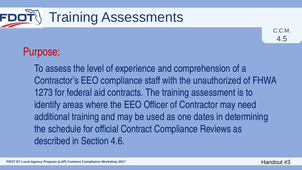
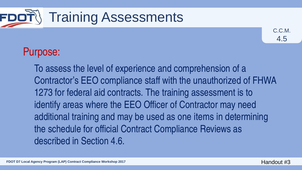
dates: dates -> items (204, 117)
